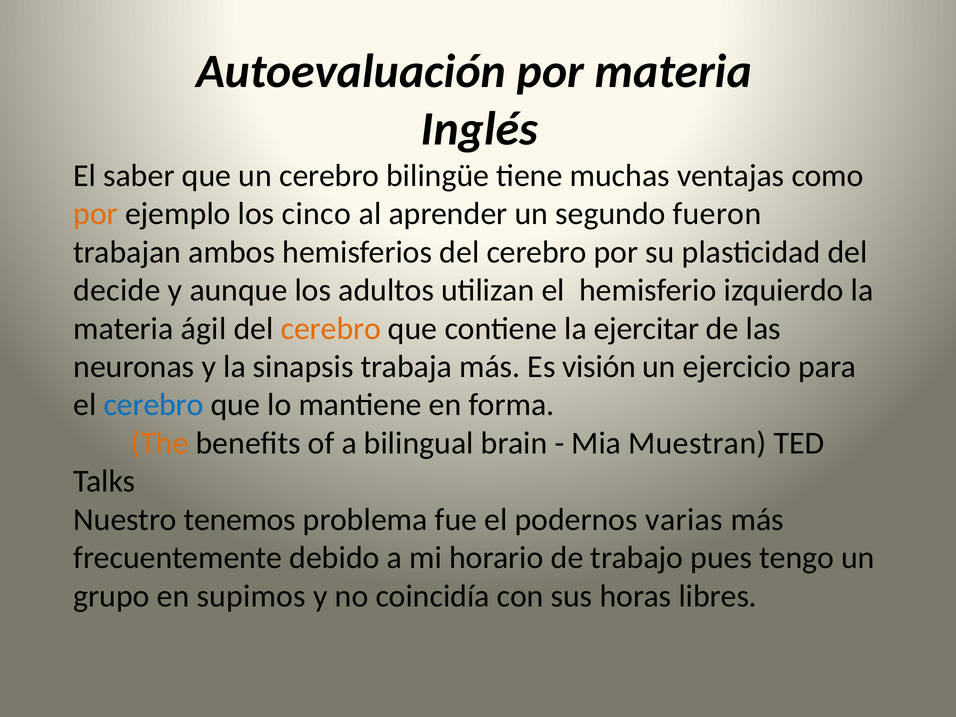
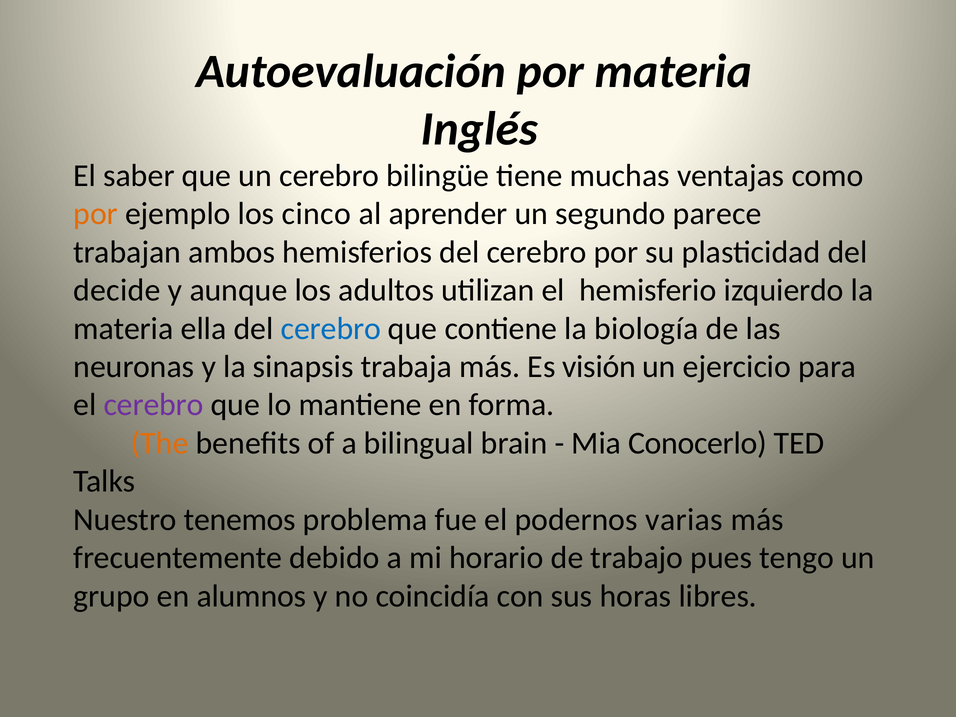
fueron: fueron -> parece (717, 214)
ágil: ágil -> ella (204, 328)
cerebro colour: orange -> blue (331, 328)
ejercitar: ejercitar -> biología (646, 328)
cerebro colour: blue -> purple (154, 405)
Muestran: Muestran -> Conocerlo (698, 443)
supimos: supimos -> alumnos (251, 596)
